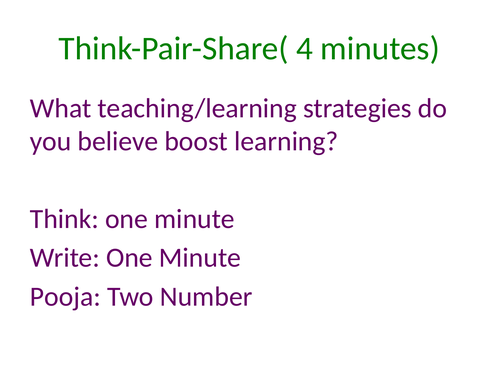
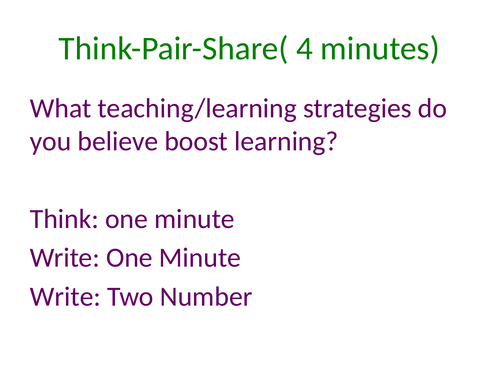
Pooja: Pooja -> Write (65, 297)
